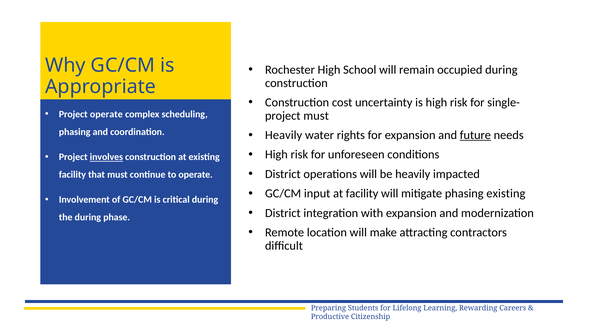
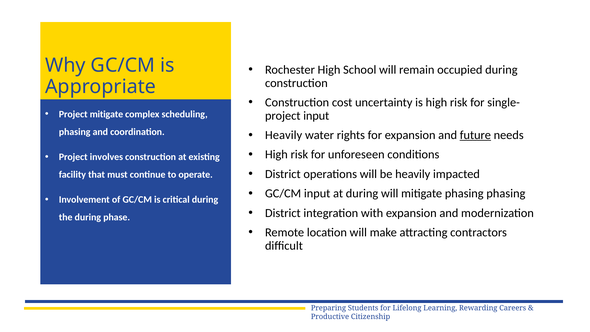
Project operate: operate -> mitigate (106, 114)
project must: must -> input (316, 116)
involves underline: present -> none (106, 157)
at facility: facility -> during (362, 193)
phasing existing: existing -> phasing (506, 193)
